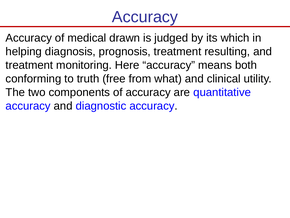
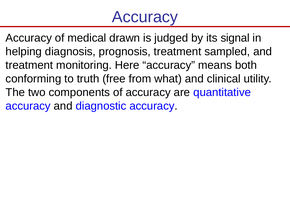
which: which -> signal (235, 38)
resulting: resulting -> sampled (227, 52)
